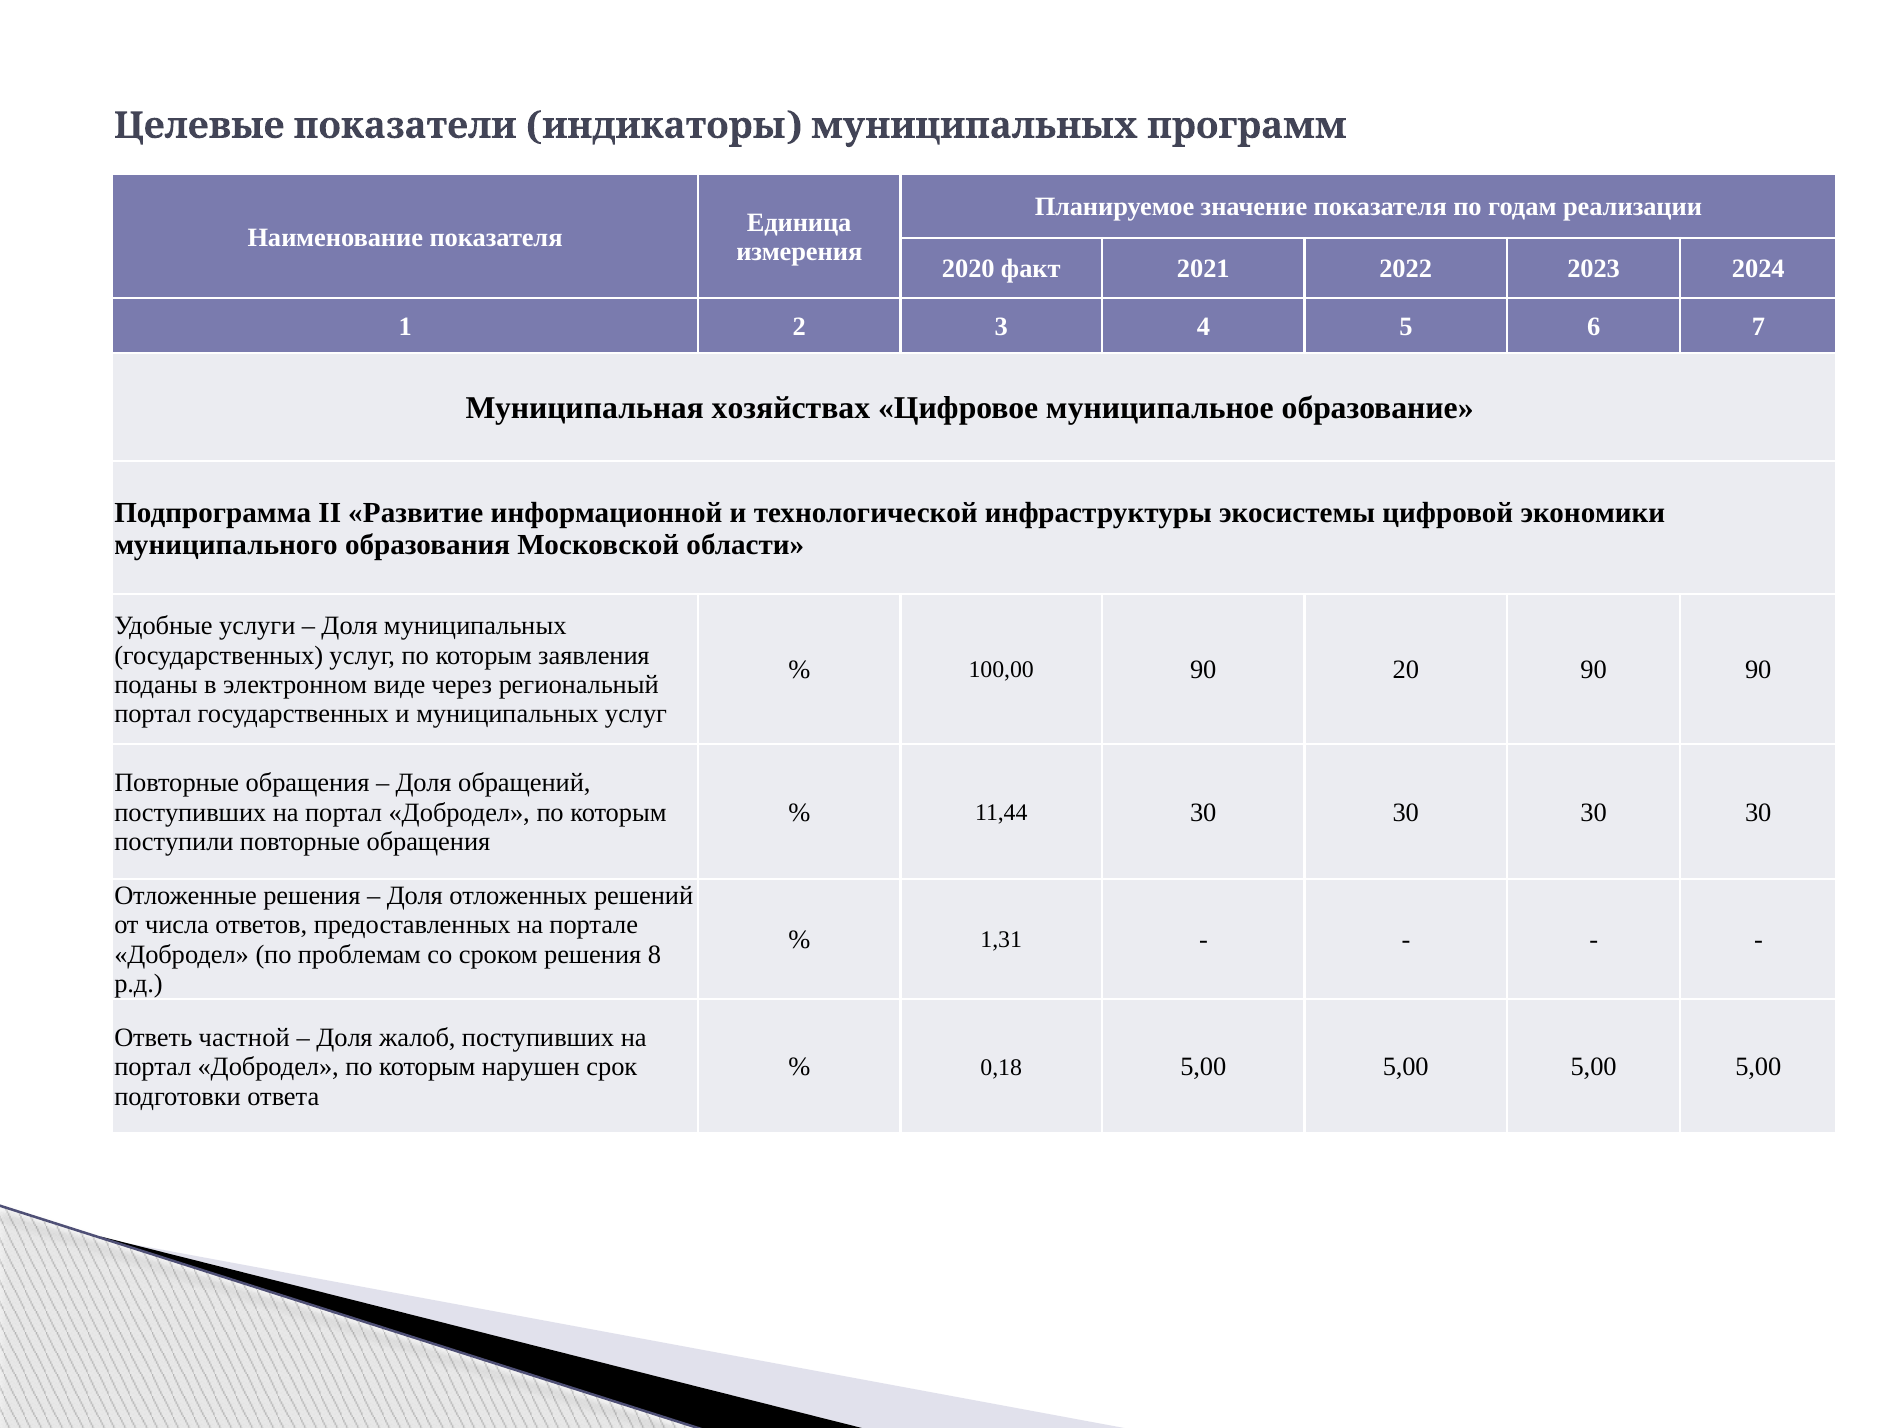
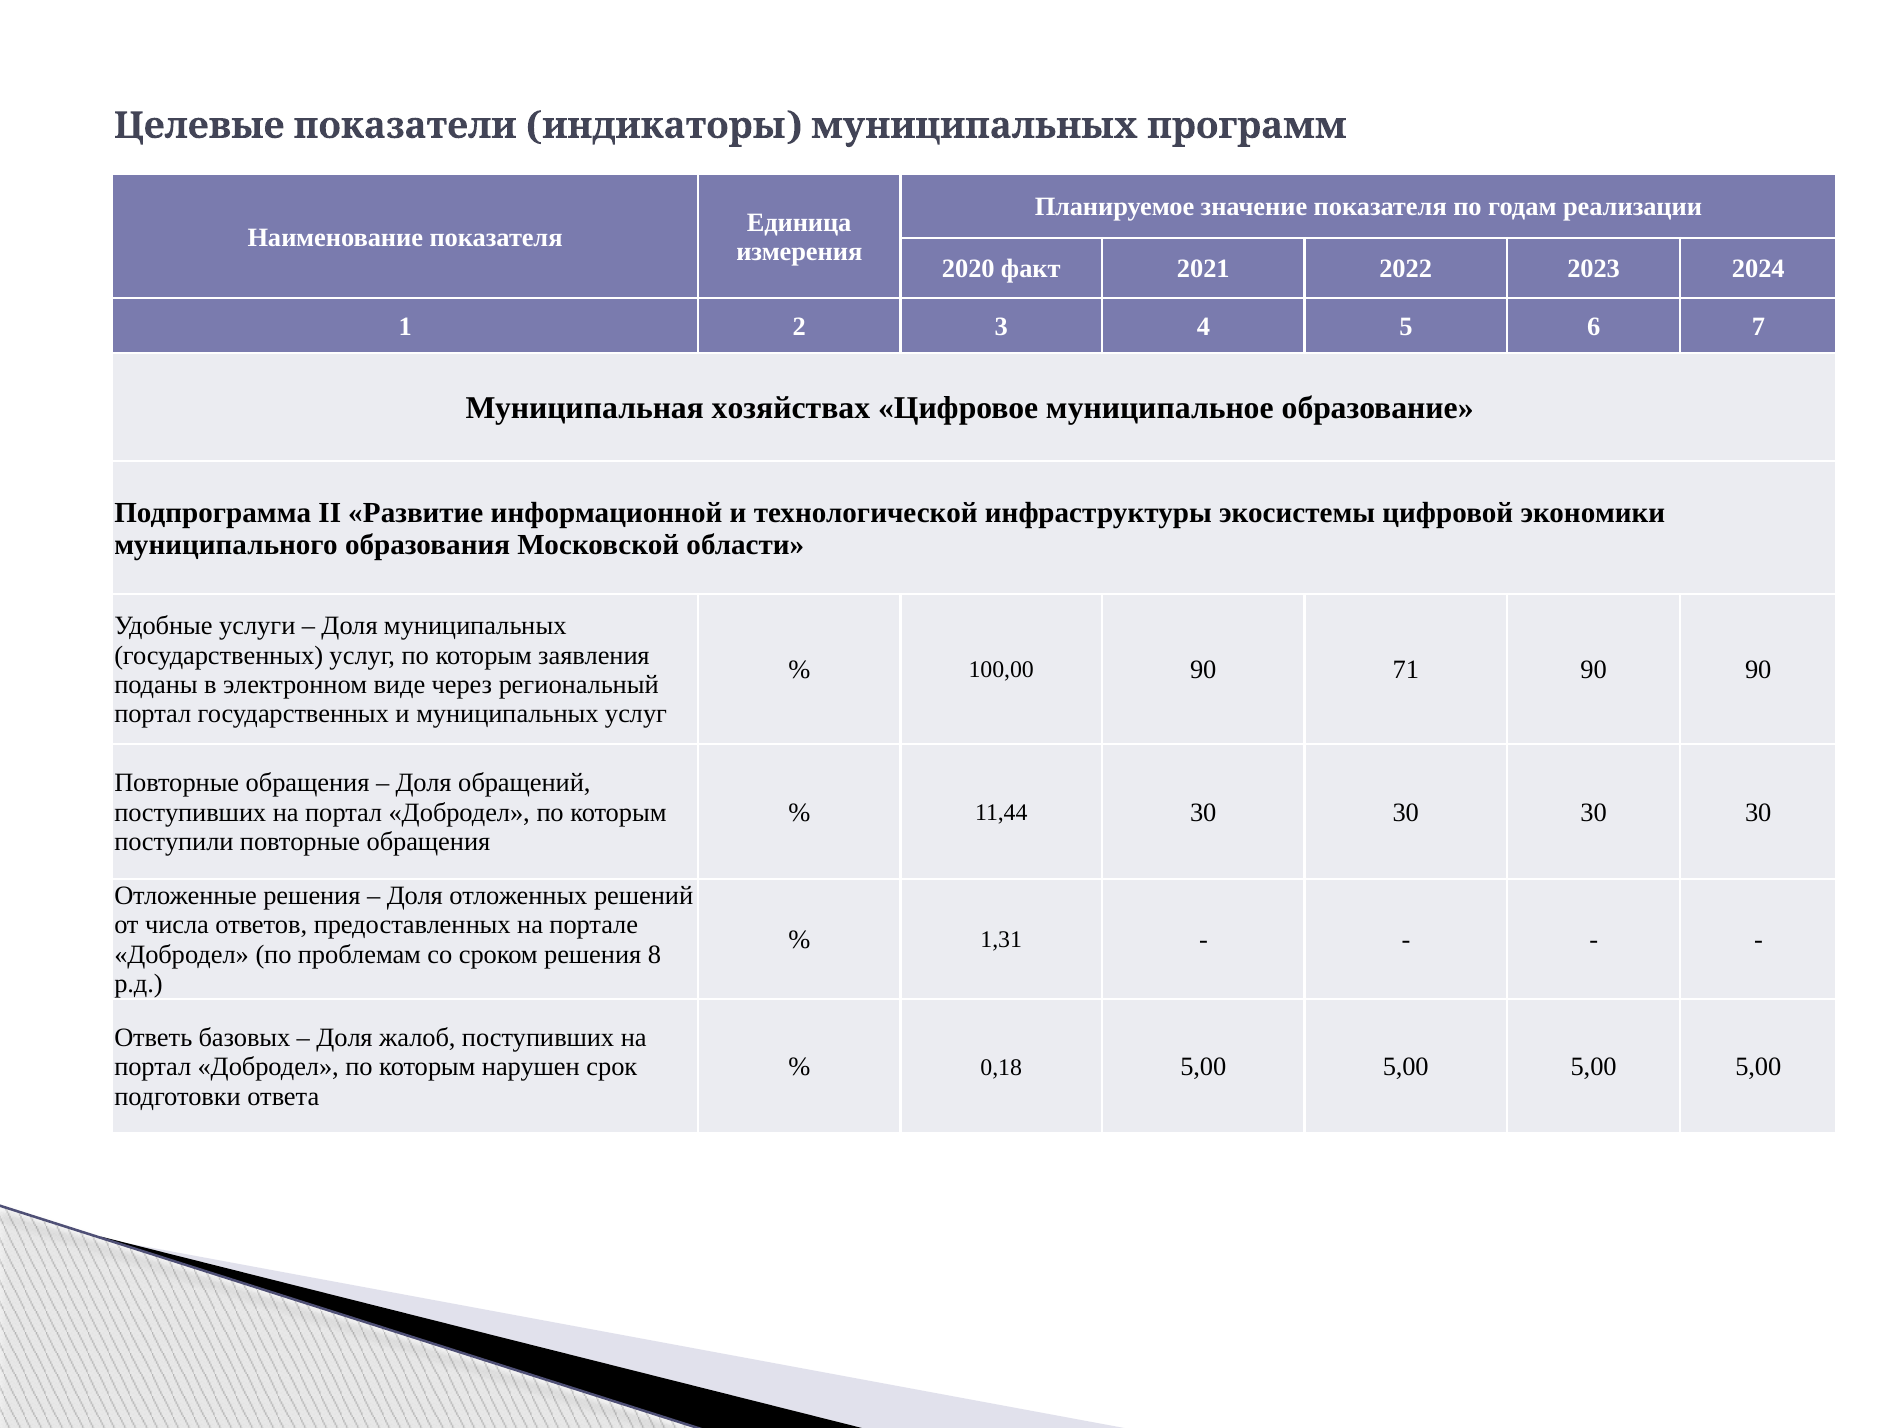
20: 20 -> 71 (1406, 670)
частной: частной -> базовых (244, 1038)
